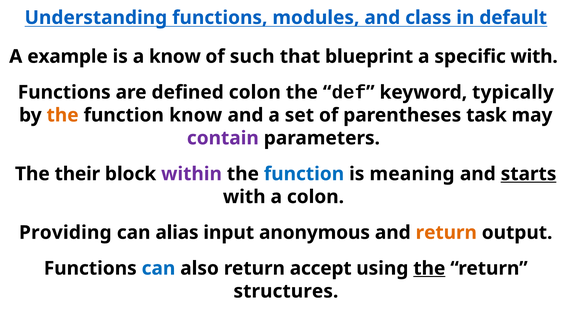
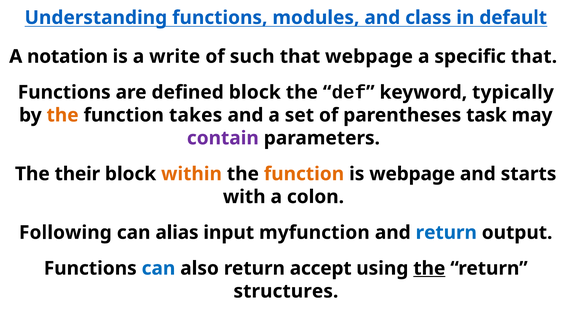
example: example -> notation (68, 56)
a know: know -> write (175, 56)
that blueprint: blueprint -> webpage (369, 56)
specific with: with -> that (534, 56)
defined colon: colon -> block (255, 92)
function know: know -> takes (196, 115)
within colour: purple -> orange (192, 174)
function colour: blue -> orange (304, 174)
is meaning: meaning -> webpage (412, 174)
starts underline: present -> none (529, 174)
Providing: Providing -> Following (65, 232)
anonymous: anonymous -> myfunction (314, 232)
return colour: orange -> blue (446, 232)
